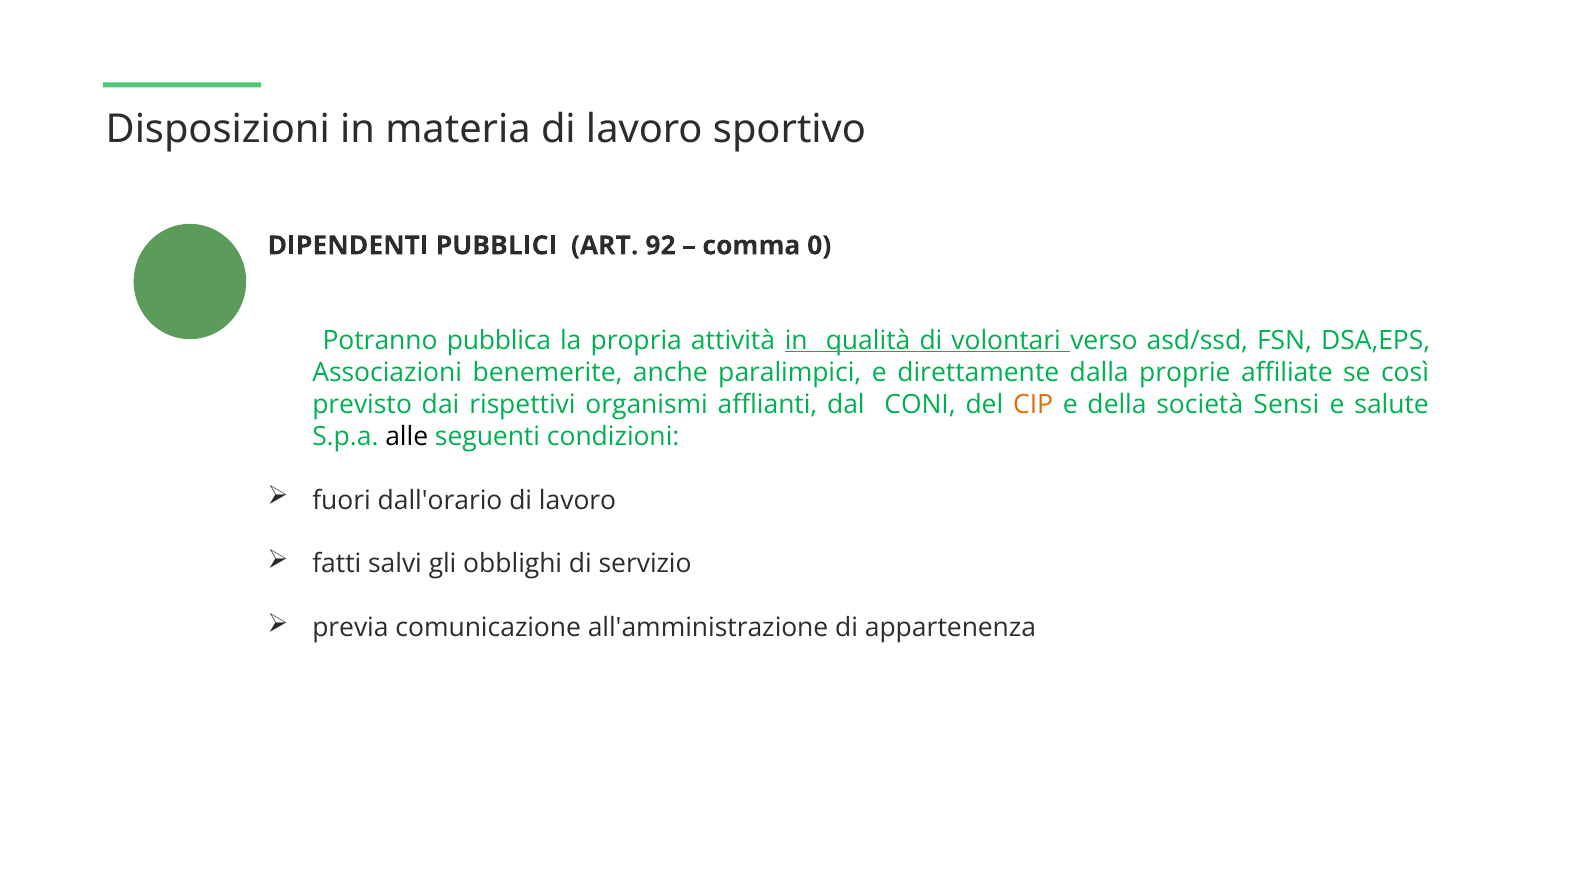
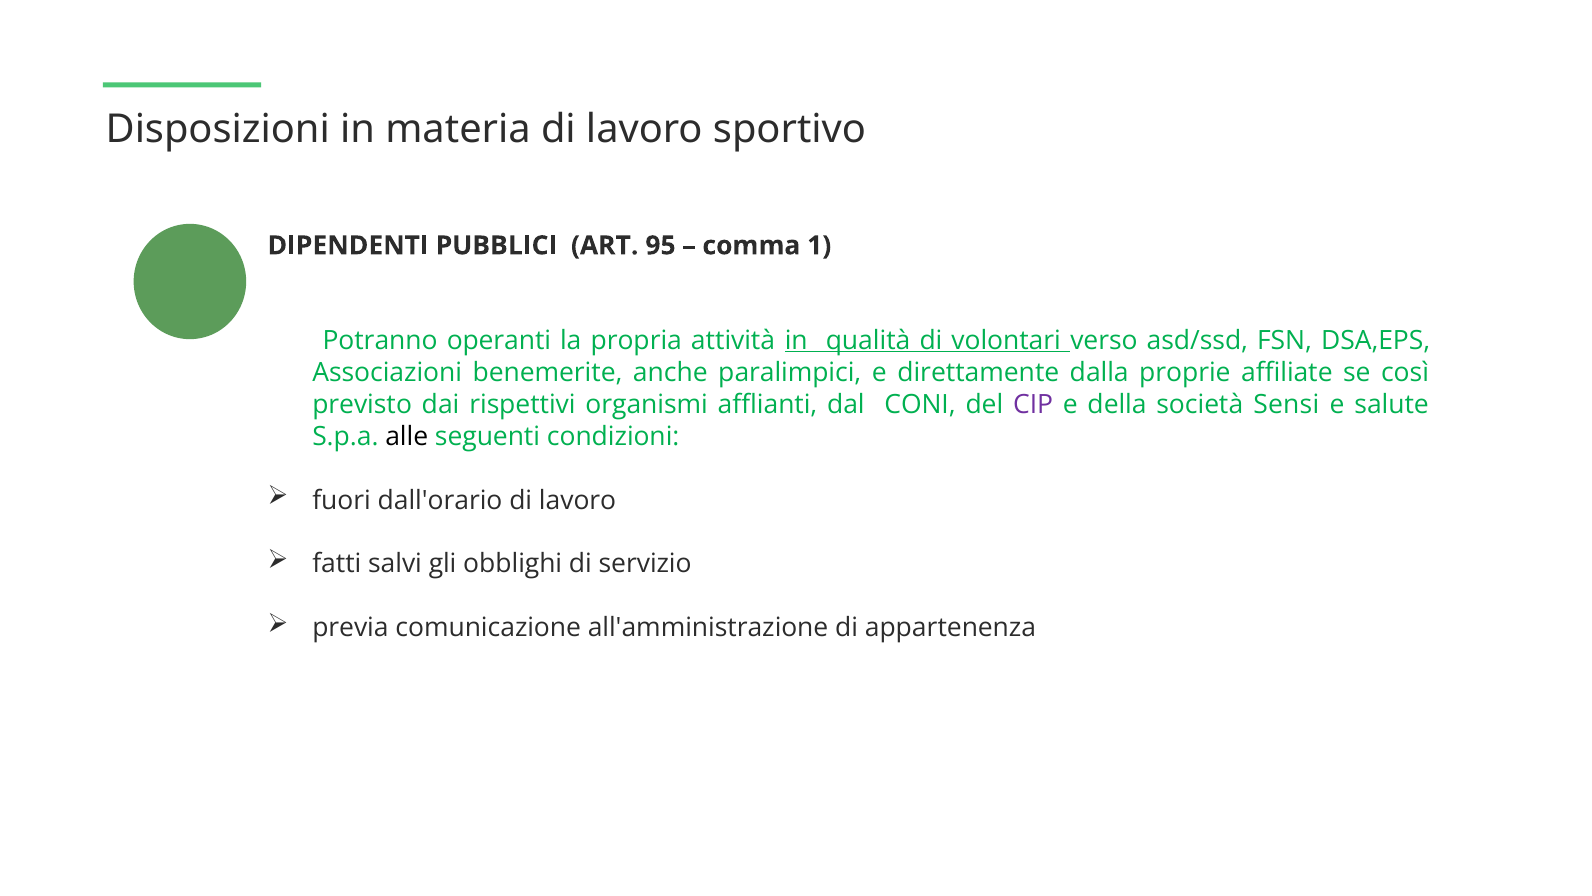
92: 92 -> 95 (661, 245)
0: 0 -> 1 (819, 245)
pubblica: pubblica -> operanti (499, 341)
CIP colour: orange -> purple (1033, 405)
